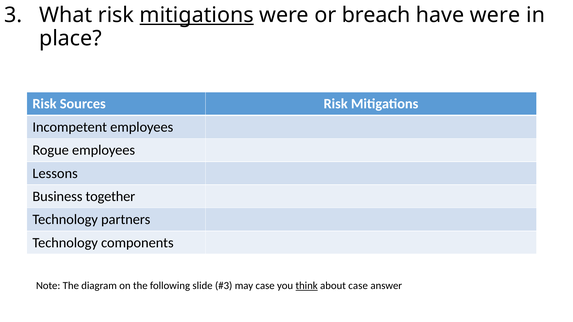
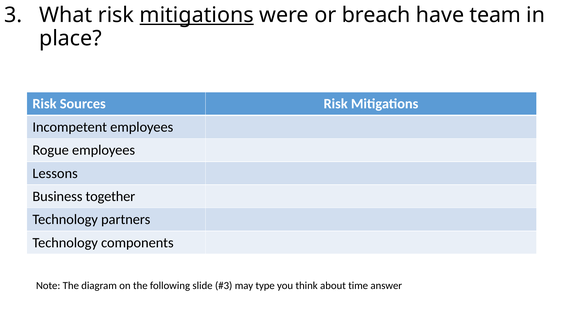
have were: were -> team (495, 15)
may case: case -> type (265, 286)
think underline: present -> none (307, 286)
about case: case -> time (358, 286)
